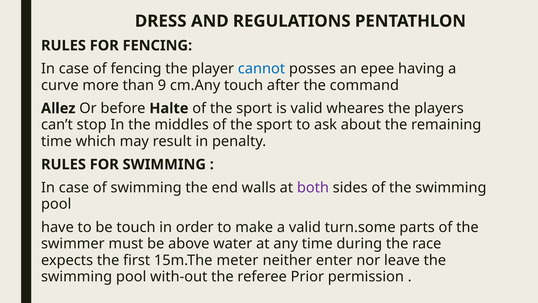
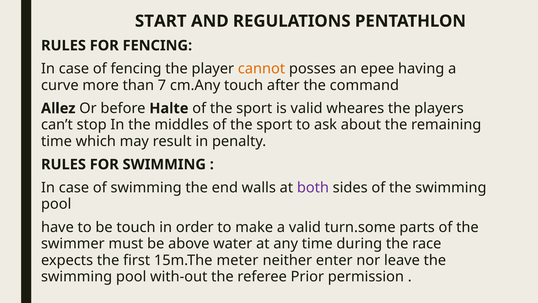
DRESS: DRESS -> START (161, 21)
cannot colour: blue -> orange (262, 69)
9: 9 -> 7 (162, 85)
